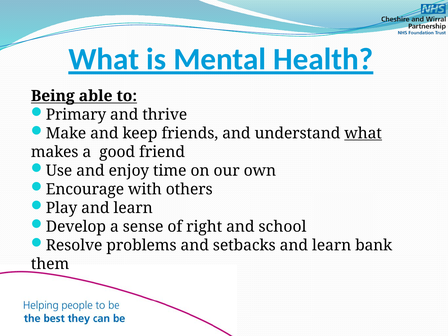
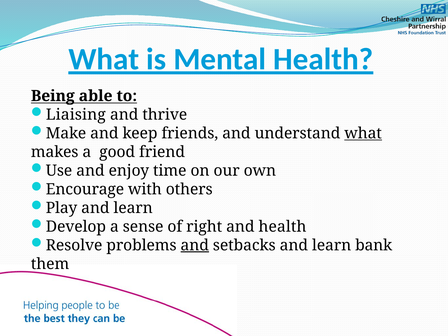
Primary: Primary -> Liaising (76, 115)
and school: school -> health (282, 227)
and underline: none -> present (195, 245)
